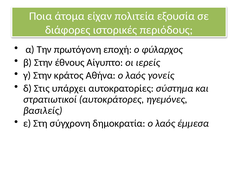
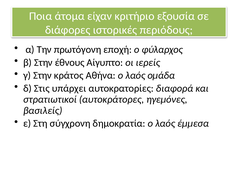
πολιτεία: πολιτεία -> κριτήριο (135, 16)
γονείς: γονείς -> ομάδα (161, 76)
σύστημα: σύστημα -> διαφορά (175, 89)
